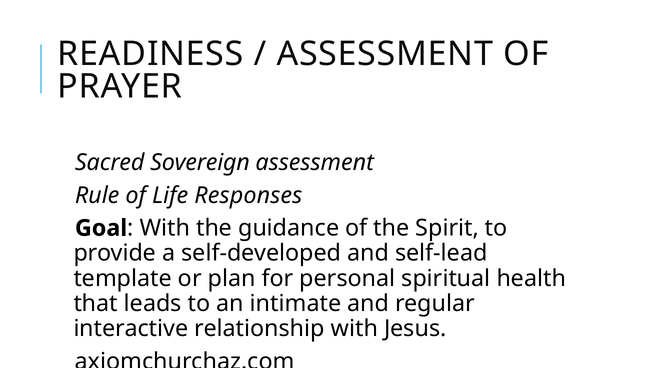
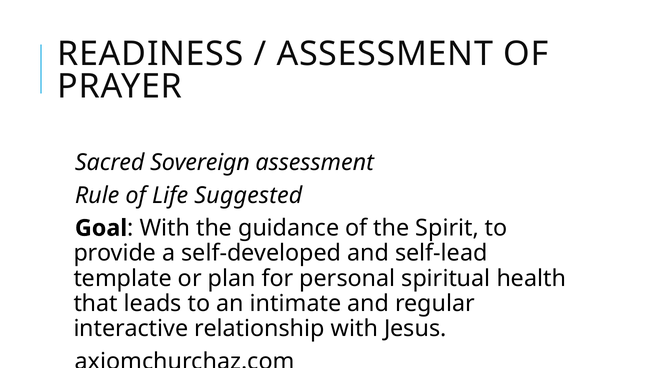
Responses: Responses -> Suggested (248, 196)
